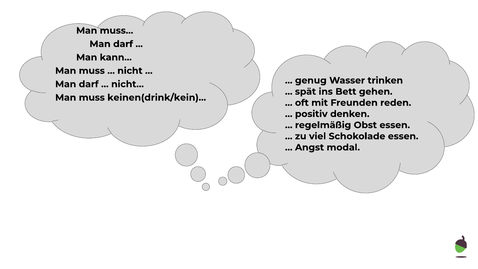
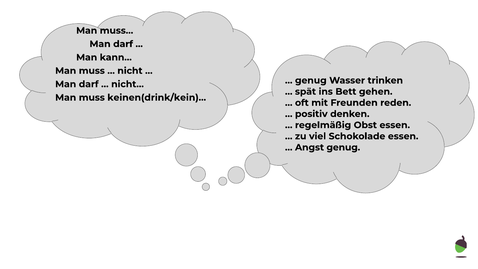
Angst modal: modal -> genug (343, 147)
